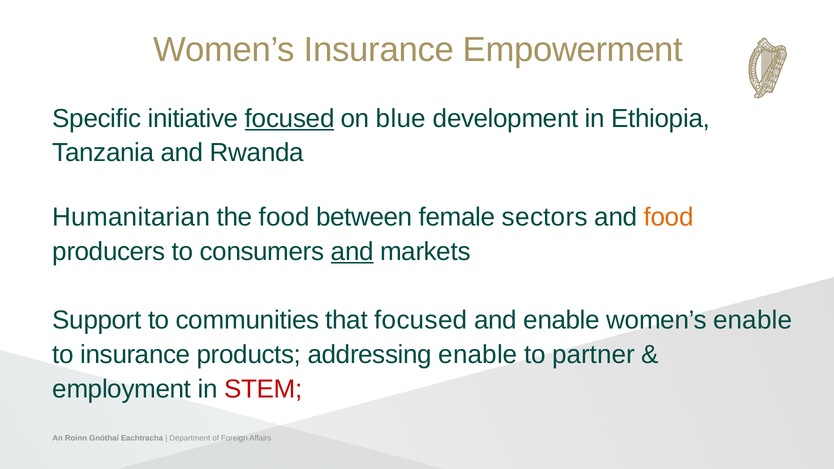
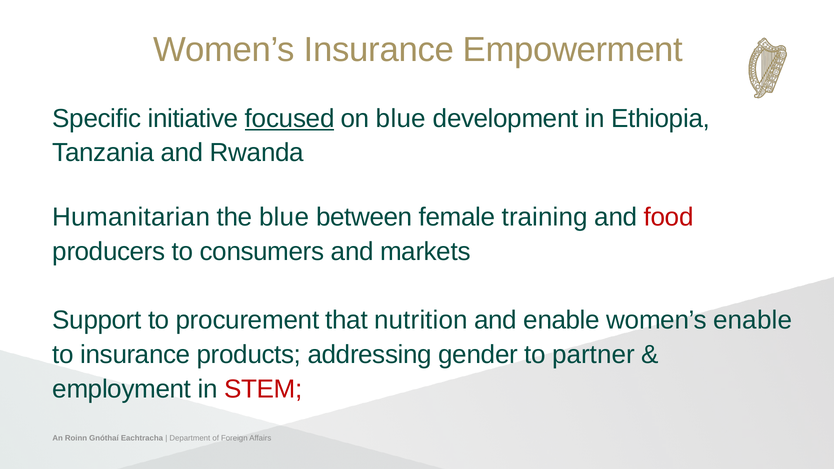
the food: food -> blue (284, 217)
sectors: sectors -> training (545, 217)
food colour: orange -> red (669, 217)
and underline: present -> none (352, 251)
communities: communities -> procurement (248, 320)
that focused: focused -> nutrition (421, 320)
addressing enable: enable -> gender (478, 355)
